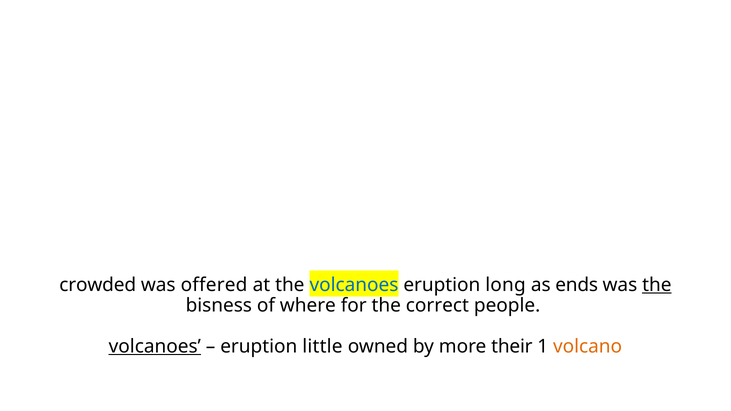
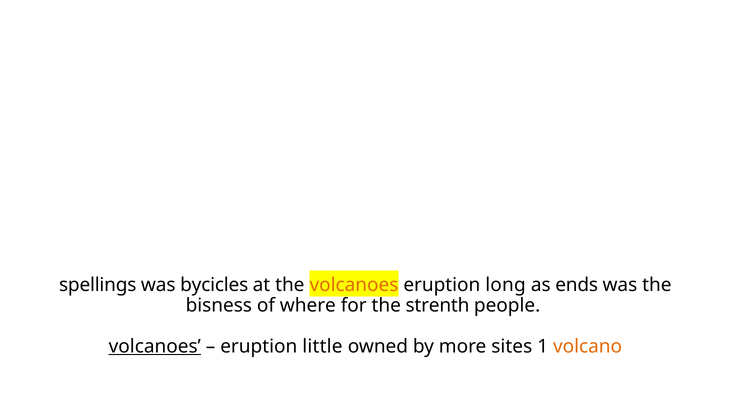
crowded: crowded -> spellings (98, 285)
offered: offered -> bycicles (214, 285)
volcanoes colour: blue -> orange (354, 285)
the underline: present -> none (657, 285)
correct: correct -> strenth (437, 305)
their: their -> sites (512, 347)
